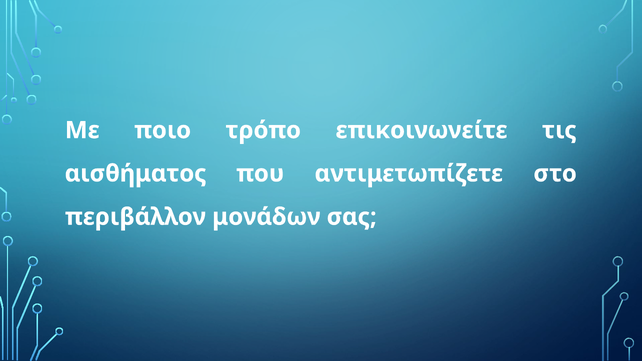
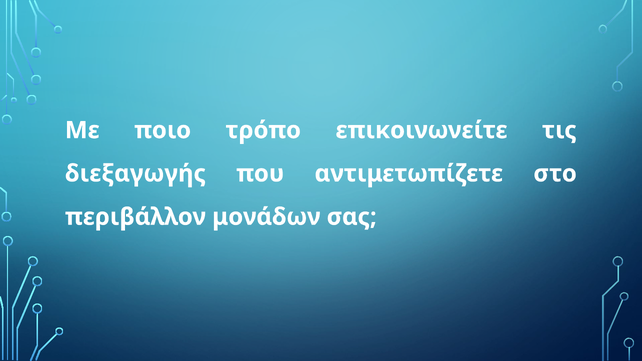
αισθήματος: αισθήματος -> διεξαγωγής (135, 174)
